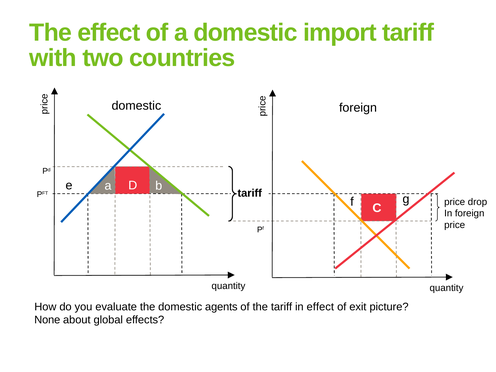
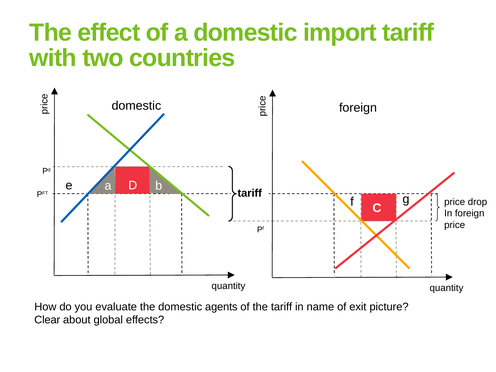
in effect: effect -> name (320, 307)
None: None -> Clear (47, 320)
